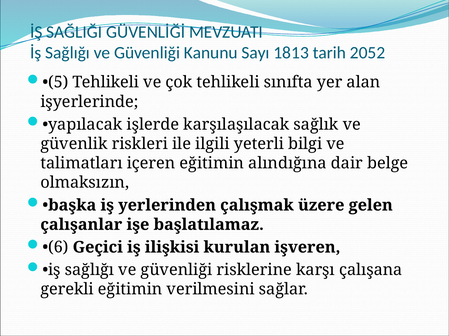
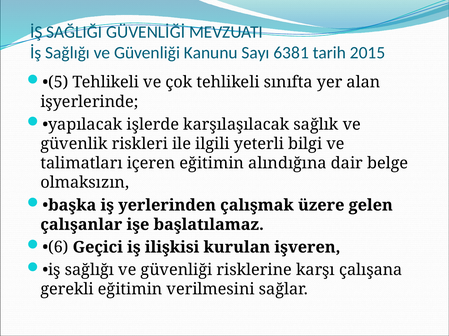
1813: 1813 -> 6381 (291, 53)
2052: 2052 -> 2015 (368, 53)
